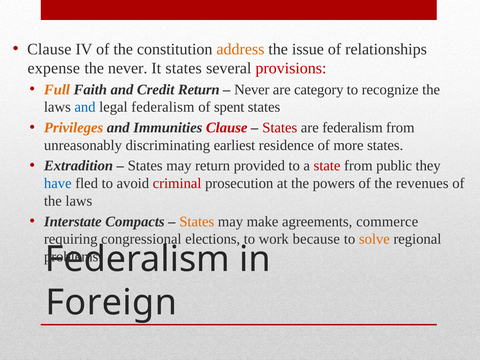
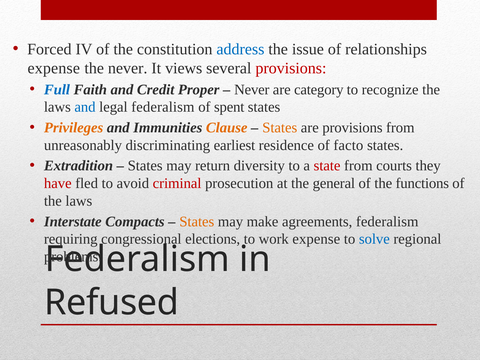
Clause: Clause -> Forced (49, 49)
address colour: orange -> blue (240, 49)
It states: states -> views (184, 68)
Full colour: orange -> blue (57, 90)
Credit Return: Return -> Proper (199, 90)
Clause colour: red -> orange (227, 128)
States colour: red -> orange (280, 128)
are federalism: federalism -> provisions (352, 128)
more: more -> facto (348, 145)
provided: provided -> diversity (259, 166)
public: public -> courts (394, 166)
have colour: blue -> red (58, 183)
powers: powers -> general (334, 183)
revenues: revenues -> functions (422, 183)
agreements commerce: commerce -> federalism (387, 221)
work because: because -> expense (316, 239)
solve colour: orange -> blue (374, 239)
Foreign: Foreign -> Refused (112, 303)
